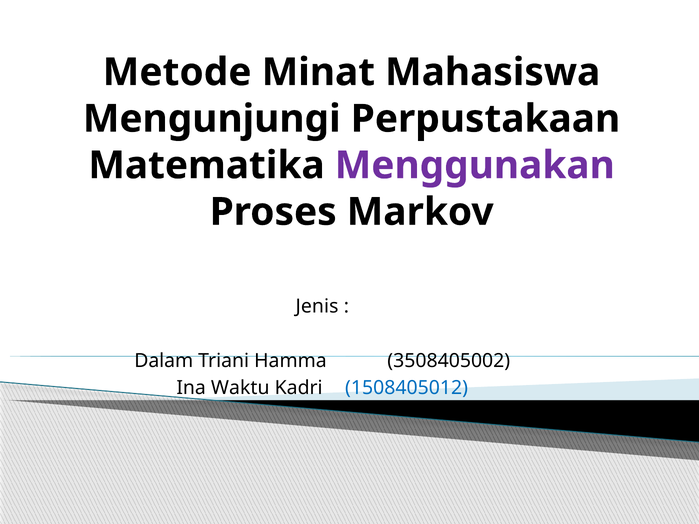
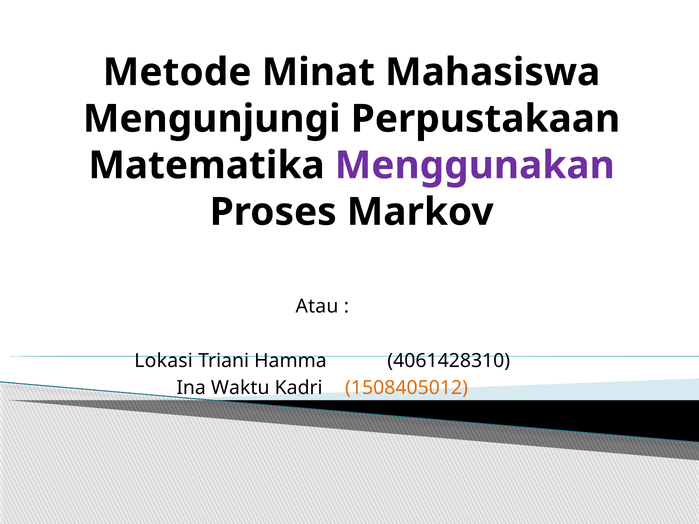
Jenis: Jenis -> Atau (317, 307)
Dalam: Dalam -> Lokasi (164, 361)
3508405002: 3508405002 -> 4061428310 (449, 361)
1508405012 colour: blue -> orange (407, 388)
